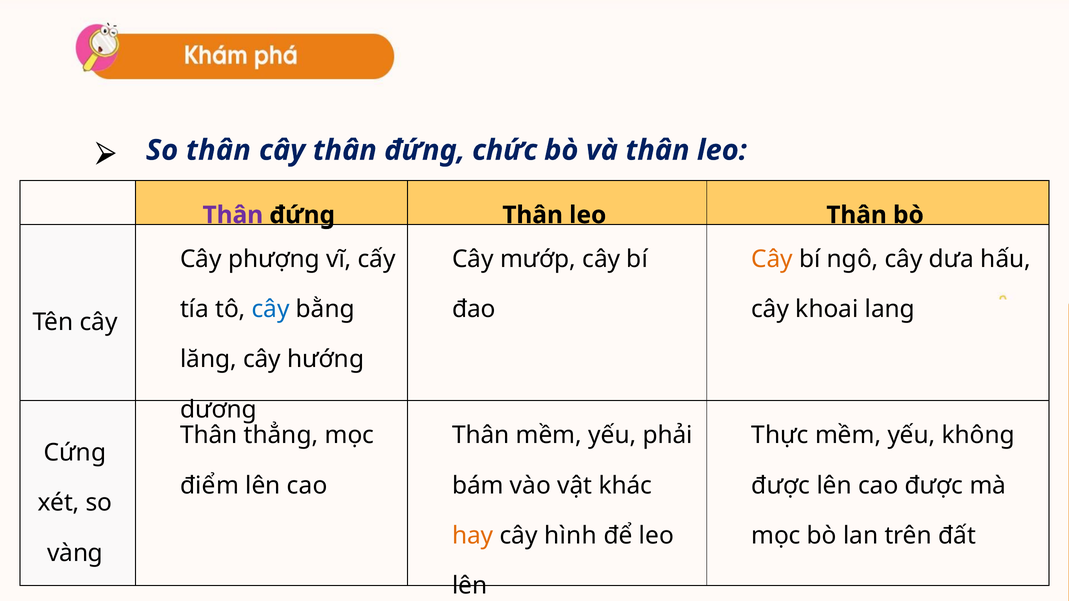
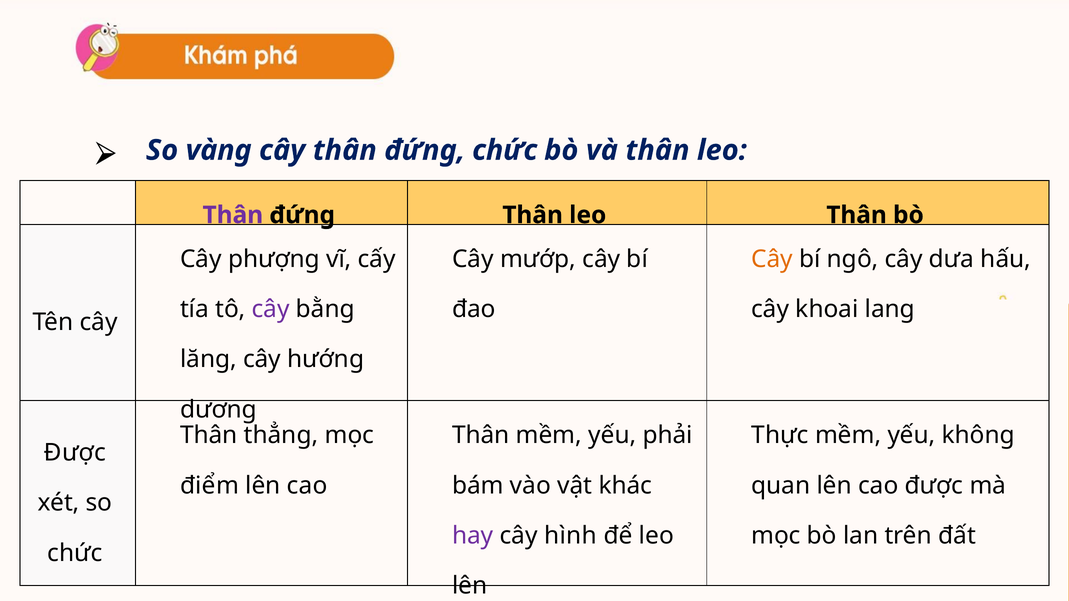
So thân: thân -> vàng (219, 150)
cây colour: blue -> purple (271, 309)
Cứng: Cứng -> Được (75, 453)
được: được -> quan (781, 486)
hay colour: orange -> purple (473, 536)
vàng: vàng -> chức (75, 553)
